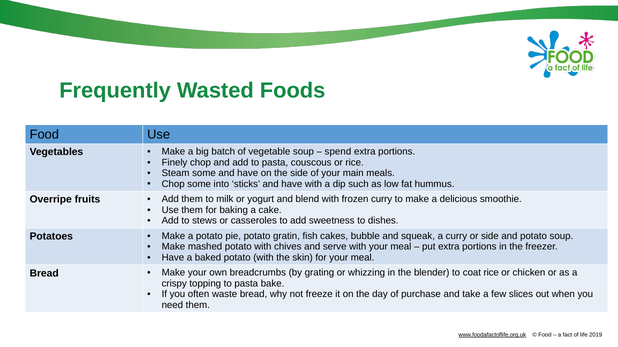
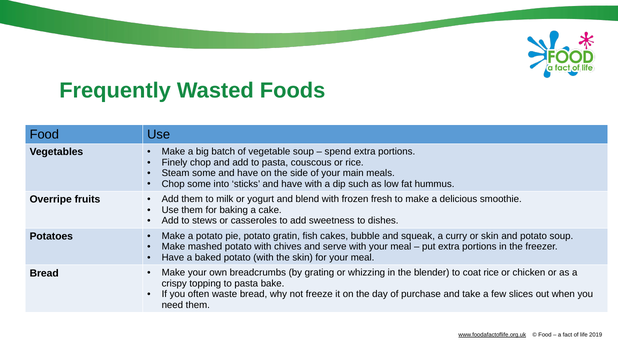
frozen curry: curry -> fresh (382, 200)
or side: side -> skin (490, 236)
